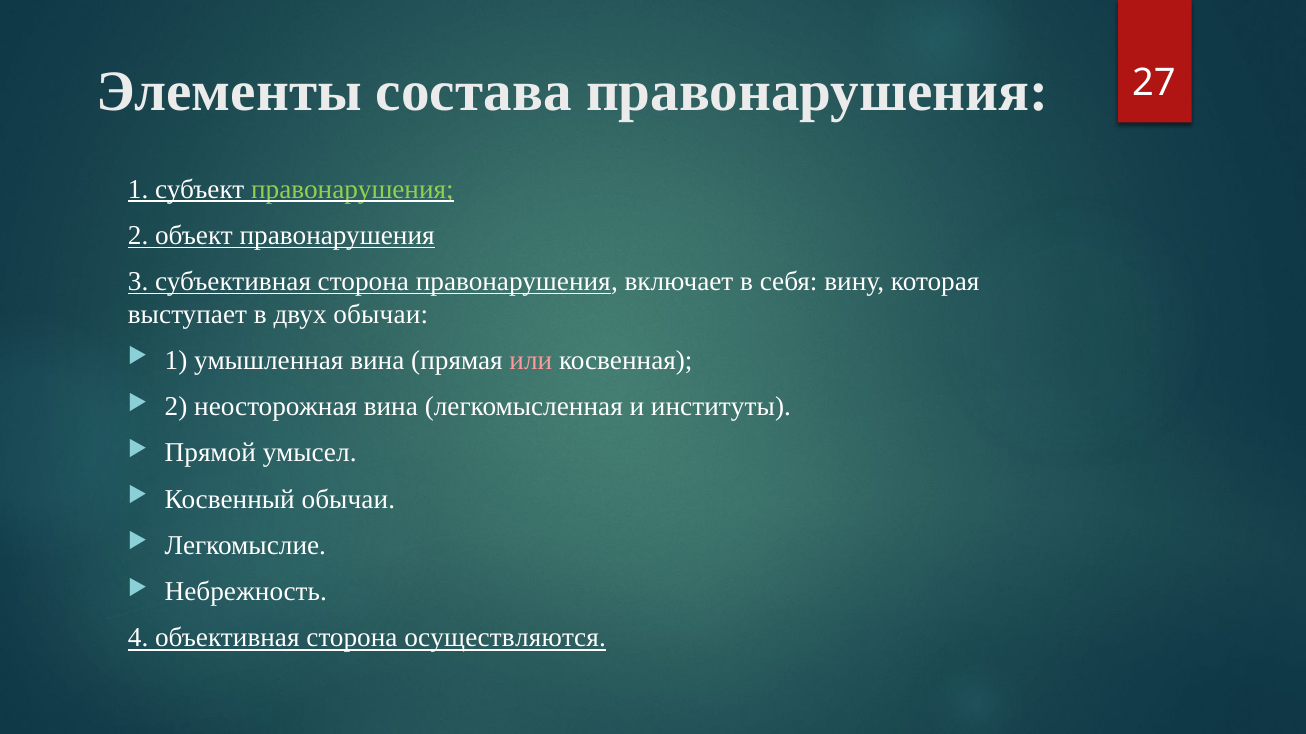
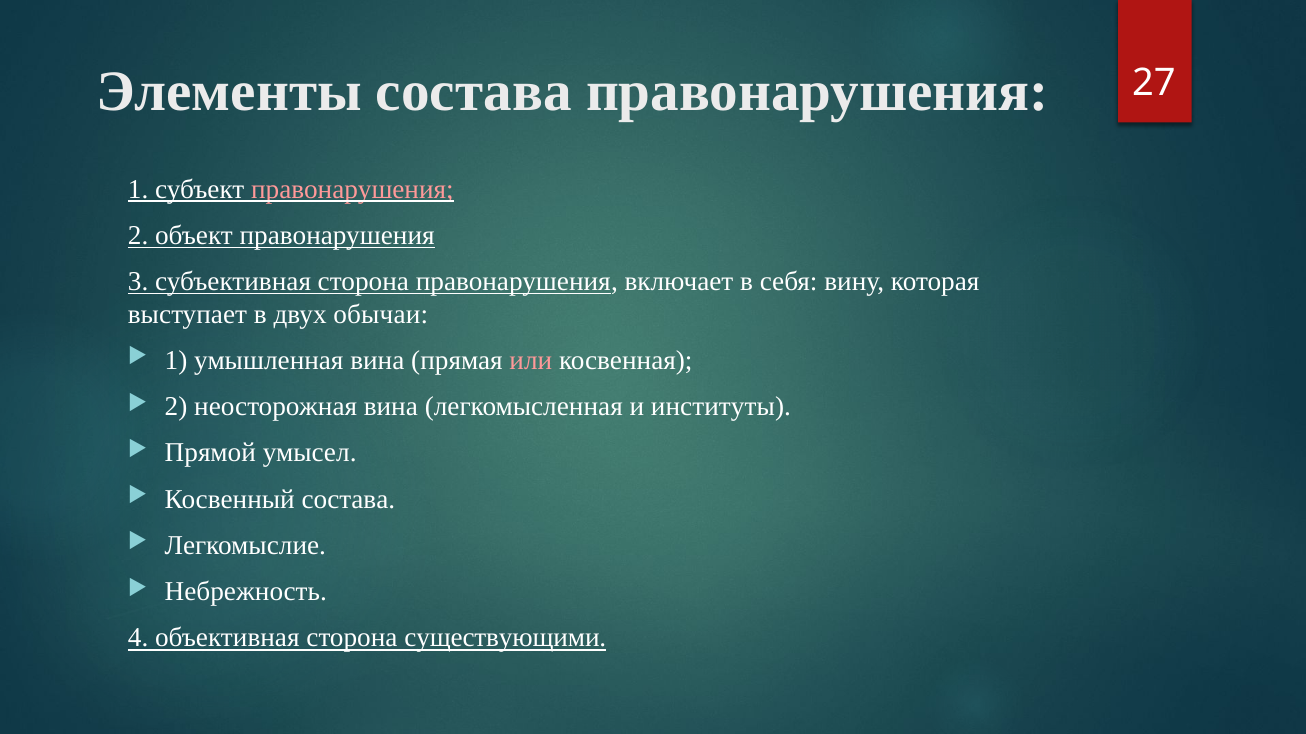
правонарушения colour: light green -> pink (352, 189)
Косвенный обычаи: обычаи -> состава (348, 500)
осуществляются: осуществляются -> существующими (505, 638)
